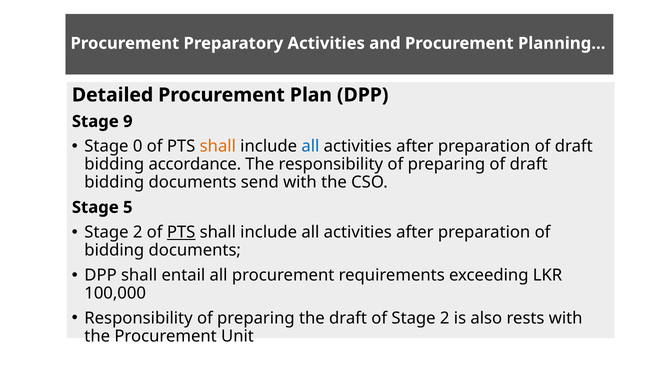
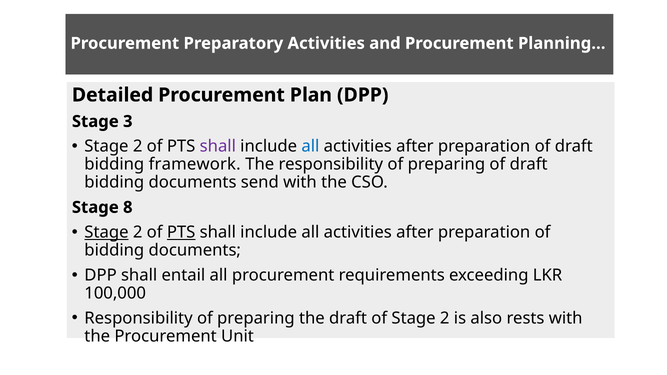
9: 9 -> 3 (128, 122)
0: 0 -> 2 (138, 146)
shall colour: orange -> purple (218, 146)
accordance: accordance -> framework (195, 164)
5: 5 -> 8 (128, 207)
Stage underline: none -> present (106, 232)
